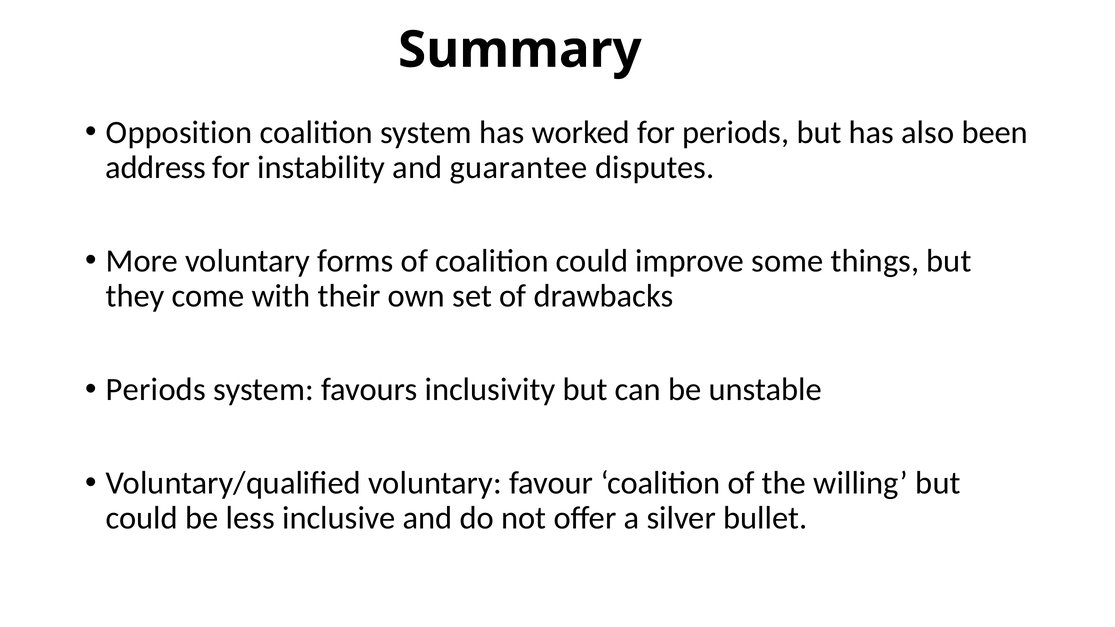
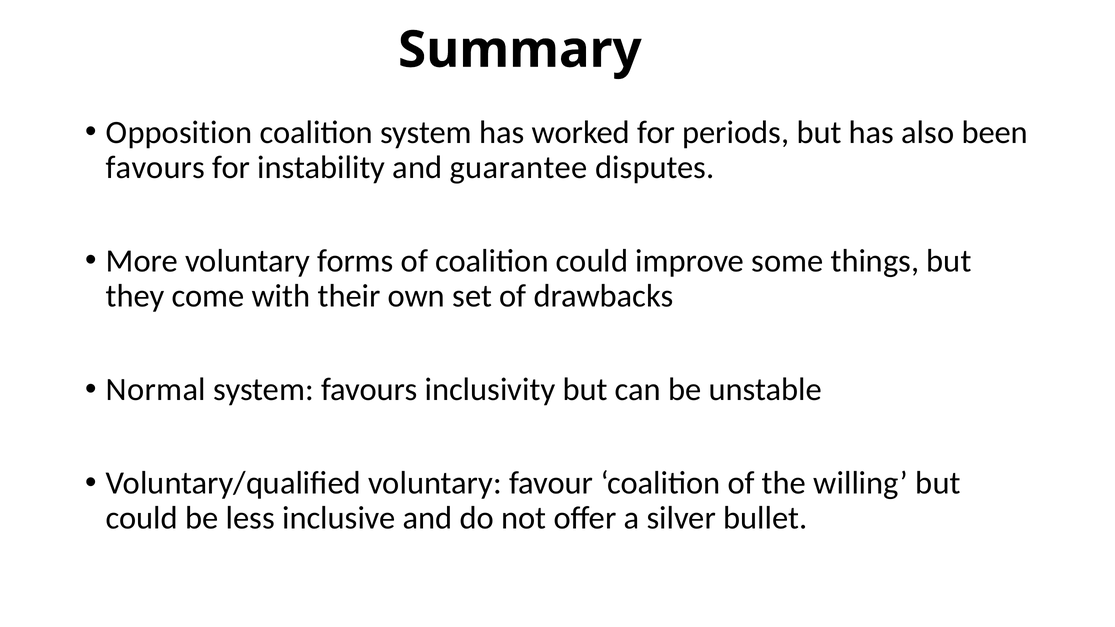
address: address -> favours (155, 168)
Periods: Periods -> Normal (156, 390)
